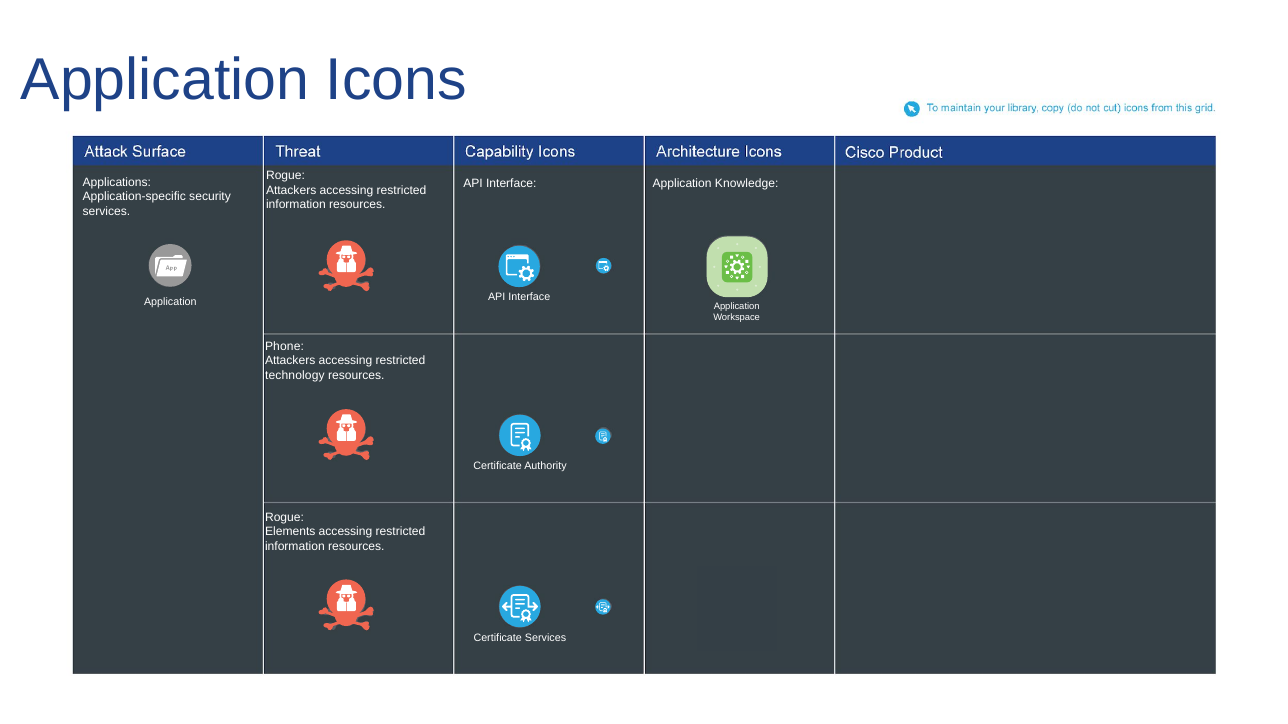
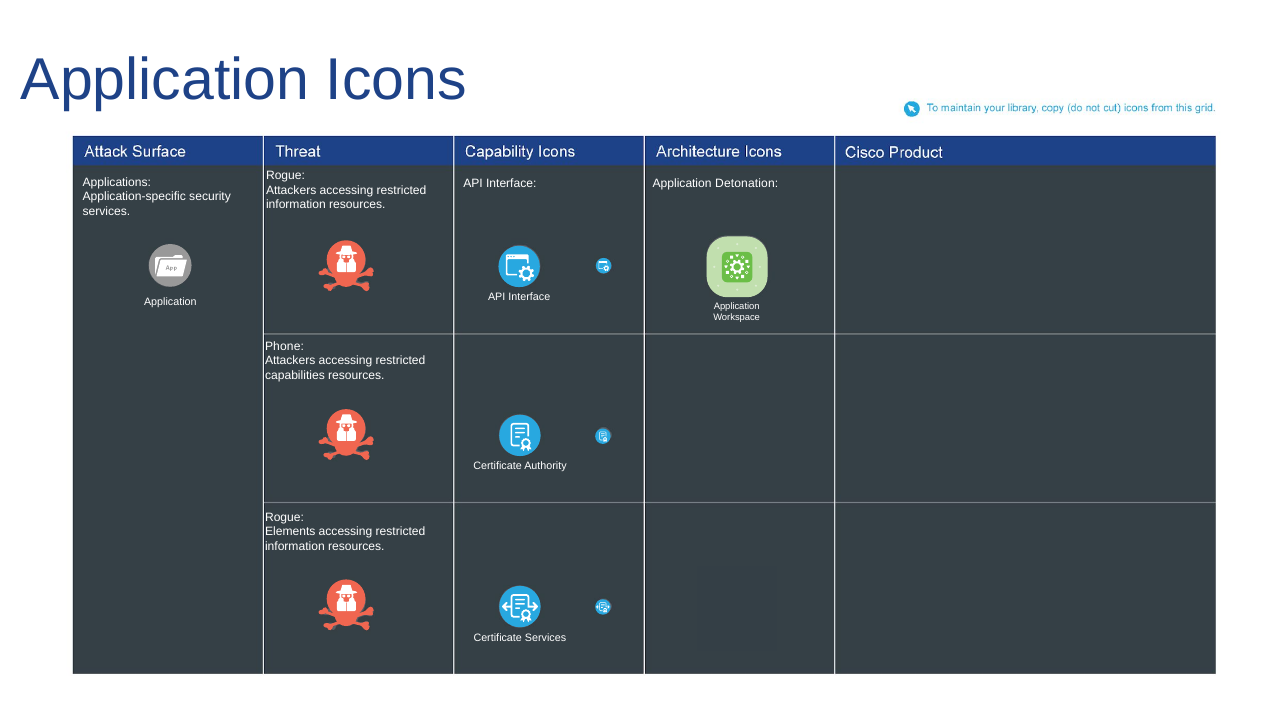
Knowledge: Knowledge -> Detonation (747, 183)
technology: technology -> capabilities (295, 375)
